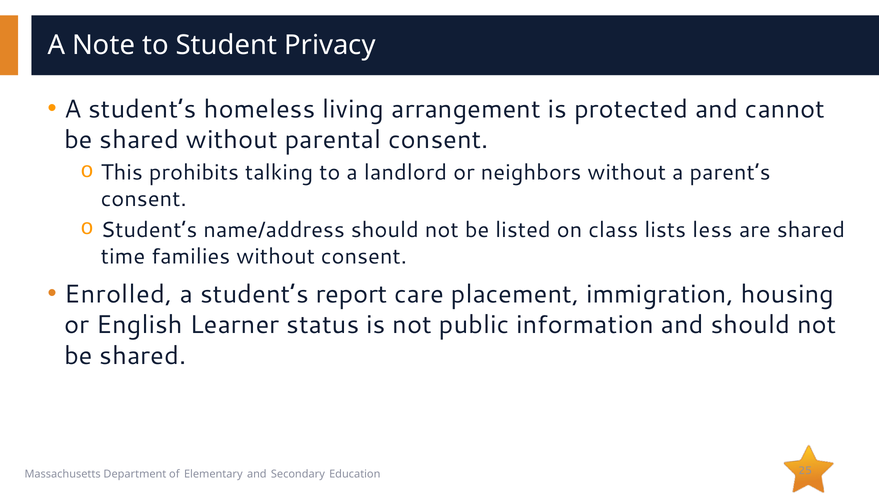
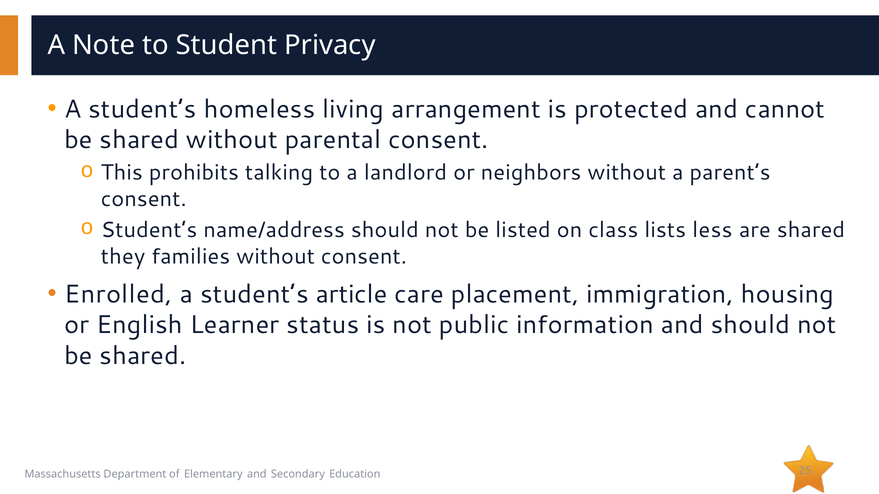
time: time -> they (123, 257)
report: report -> article (352, 295)
